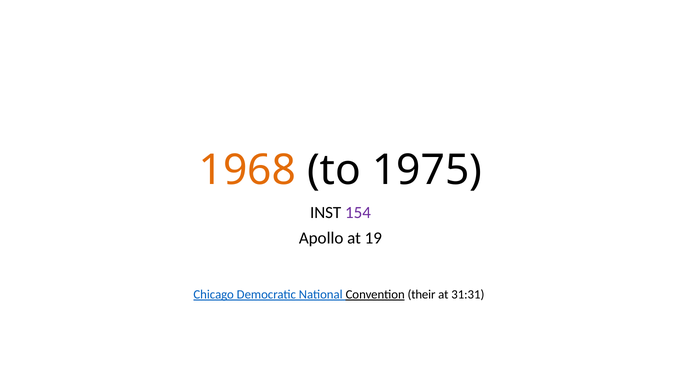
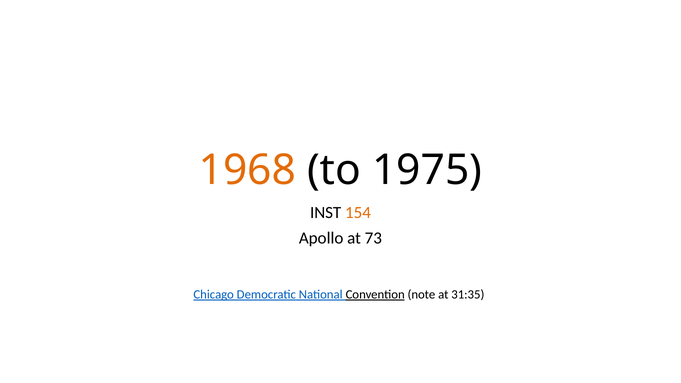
154 colour: purple -> orange (358, 213)
19: 19 -> 73 (373, 238)
their: their -> note (421, 294)
31:31: 31:31 -> 31:35 (468, 294)
